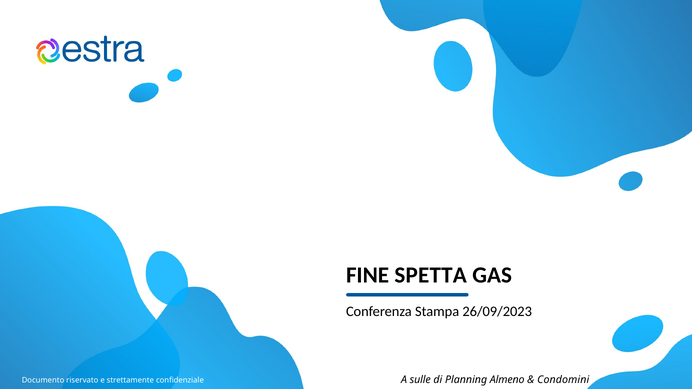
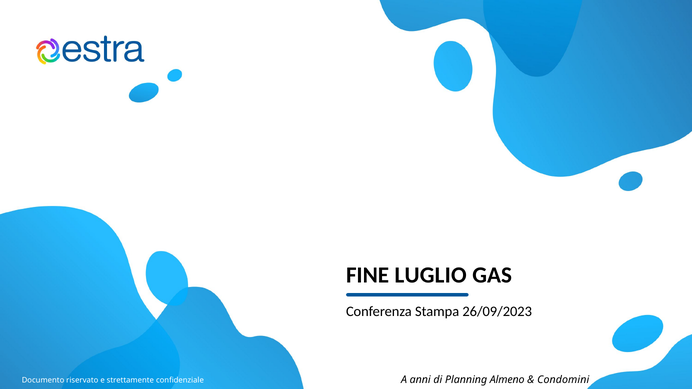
SPETTA: SPETTA -> LUGLIO (431, 276)
sulle: sulle -> anni (420, 380)
